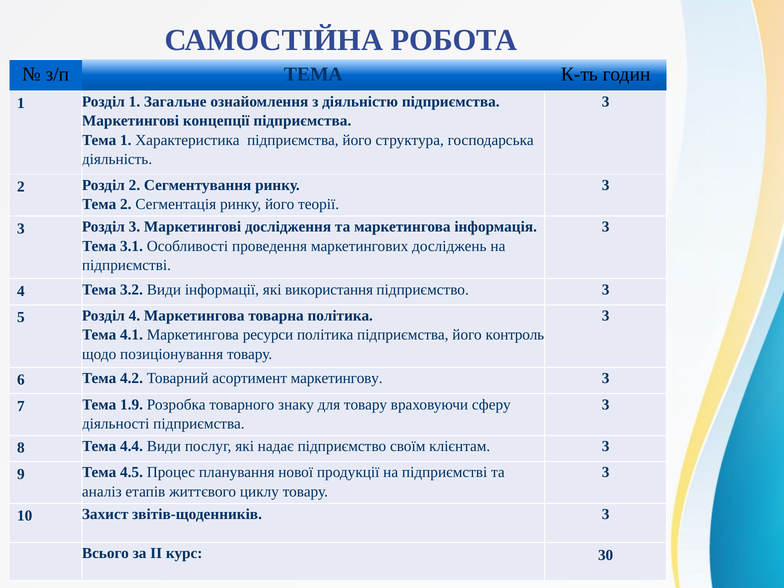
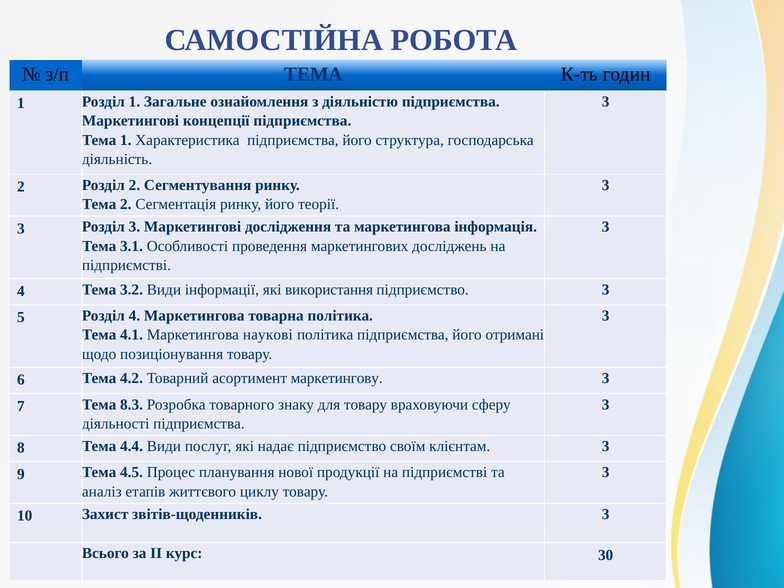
ресурси: ресурси -> наукові (268, 335)
контроль: контроль -> отримані (515, 335)
1.9: 1.9 -> 8.3 (132, 405)
